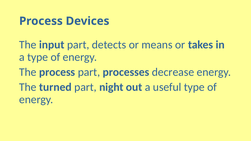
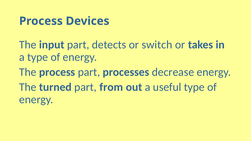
means: means -> switch (157, 45)
night: night -> from (111, 87)
